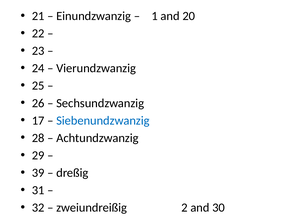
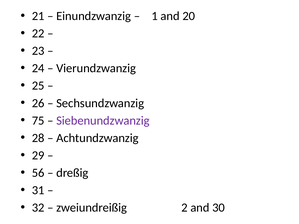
17: 17 -> 75 (38, 121)
Siebenundzwanzig colour: blue -> purple (103, 121)
39: 39 -> 56 (38, 173)
